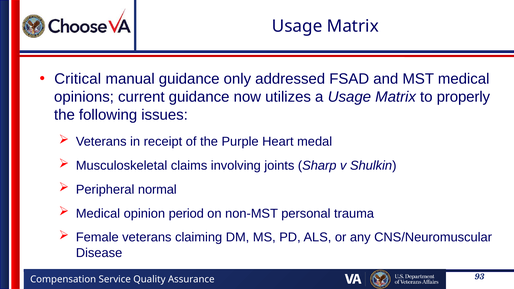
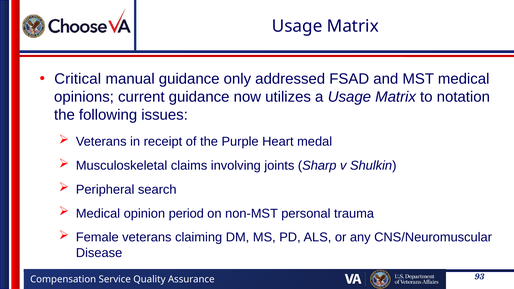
properly: properly -> notation (463, 97)
normal: normal -> search (157, 190)
